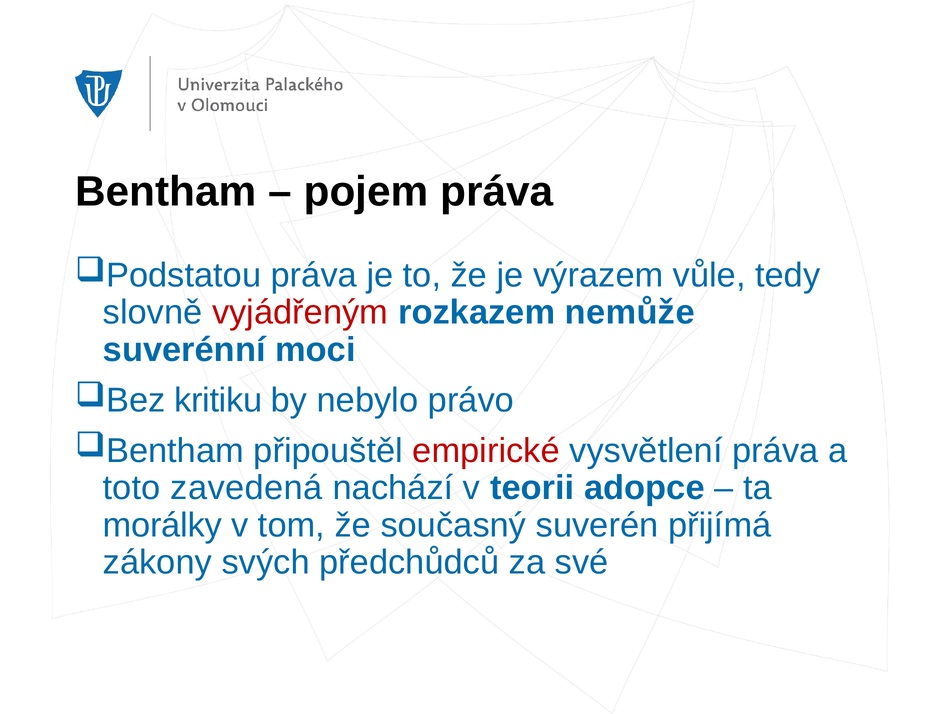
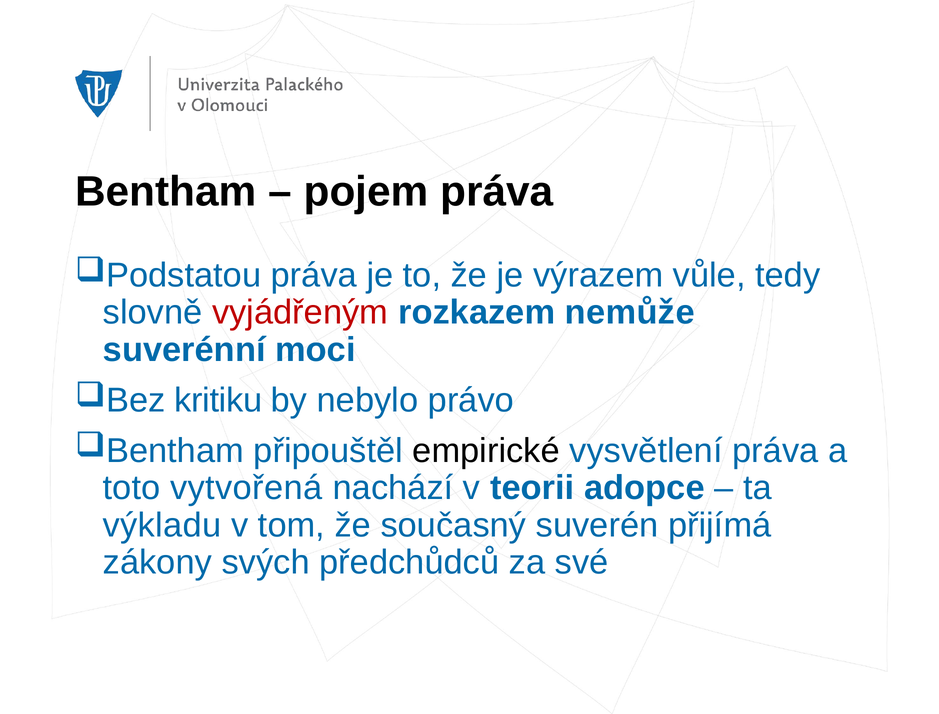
empirické colour: red -> black (486, 450)
zavedená: zavedená -> vytvořená (246, 488)
morálky: morálky -> výkladu (162, 525)
